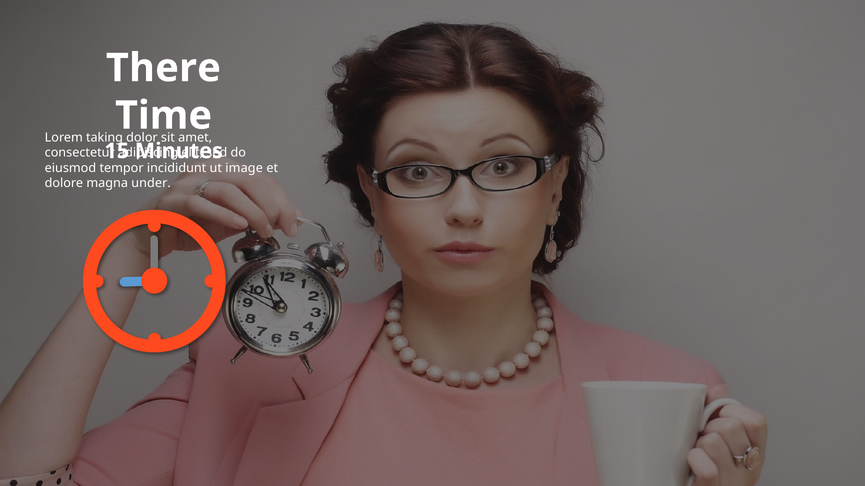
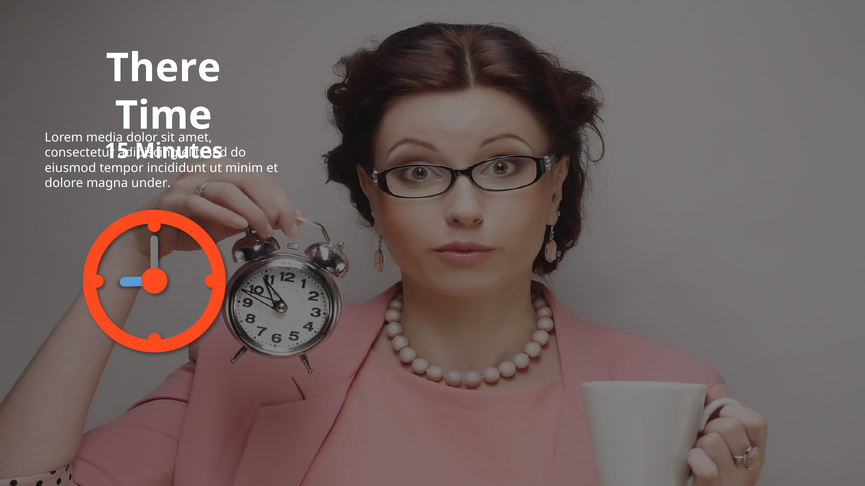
taking: taking -> media (105, 138)
image: image -> minim (244, 168)
